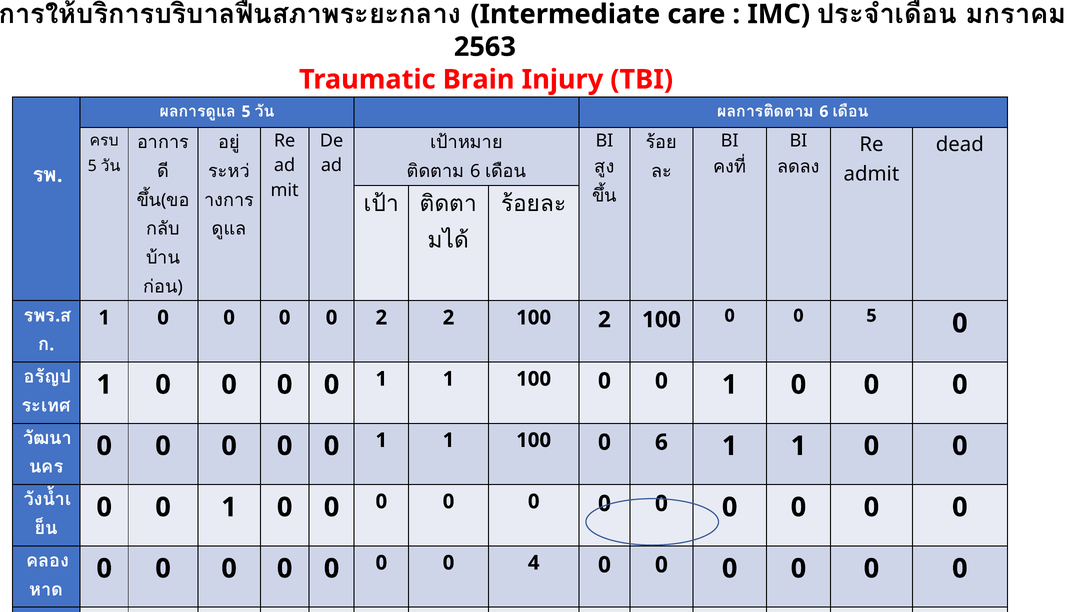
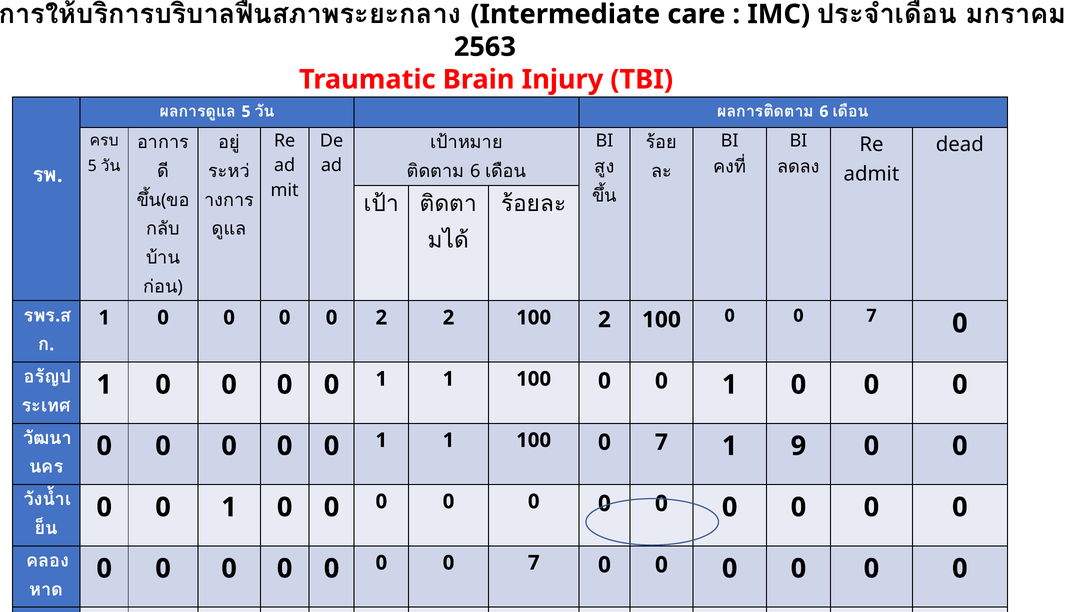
100 0 0 5: 5 -> 7 (871, 316)
100 0 6: 6 -> 7 (661, 442)
1: 1 -> 9 (798, 446)
0 0 0 4: 4 -> 7 (534, 563)
